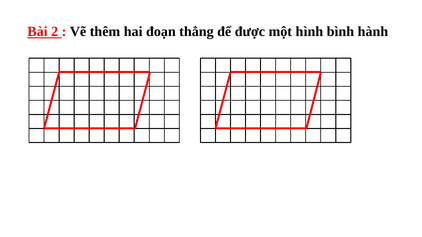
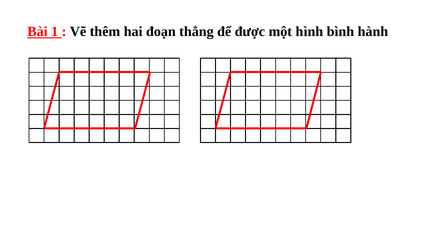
2: 2 -> 1 (55, 32)
